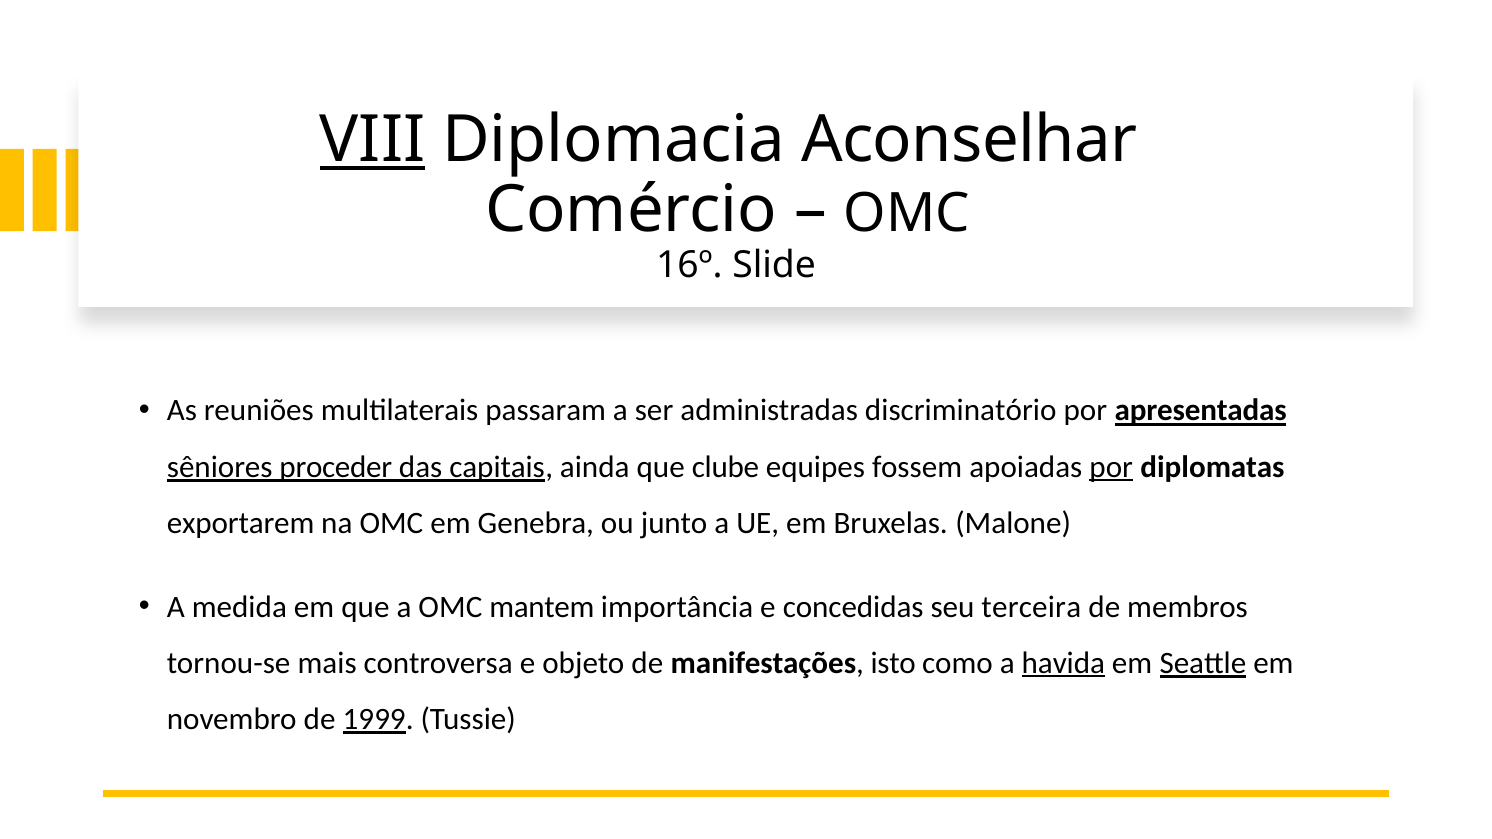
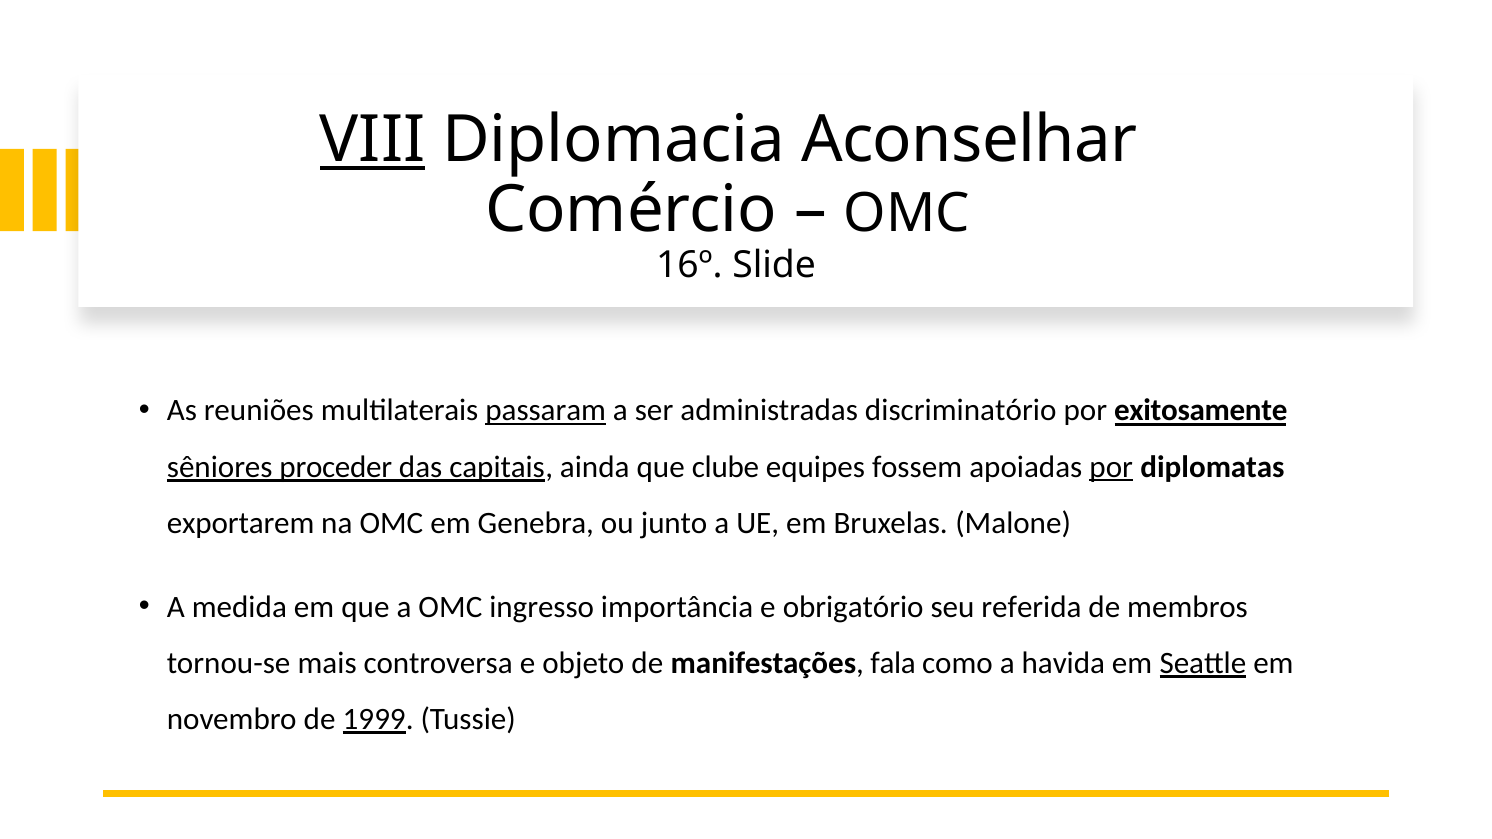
passaram underline: none -> present (546, 411)
apresentadas: apresentadas -> exitosamente (1201, 411)
mantem: mantem -> ingresso (542, 607)
concedidas: concedidas -> obrigatório (853, 607)
terceira: terceira -> referida (1031, 607)
isto: isto -> fala (893, 663)
havida underline: present -> none (1063, 663)
